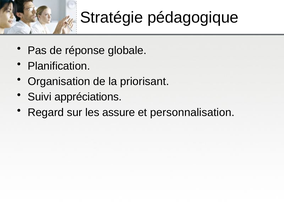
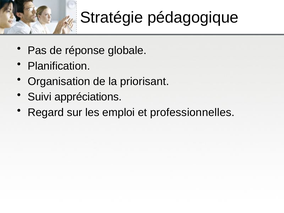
assure: assure -> emploi (119, 112)
personnalisation: personnalisation -> professionnelles (192, 112)
